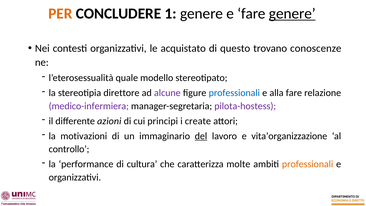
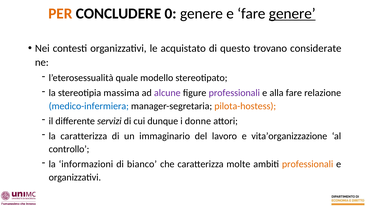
1: 1 -> 0 (171, 14)
conoscenze: conoscenze -> considerate (316, 48)
direttore: direttore -> massima (121, 93)
professionali colour: blue -> purple (234, 93)
medico-infermiera colour: purple -> blue (89, 106)
pilota-hostess colour: purple -> orange (245, 106)
azioni: azioni -> servizi (109, 121)
principi: principi -> dunque (163, 121)
create: create -> donne (198, 121)
la motivazioni: motivazioni -> caratterizza (84, 136)
del underline: present -> none (201, 136)
performance: performance -> informazioni (86, 164)
cultura: cultura -> bianco (142, 164)
